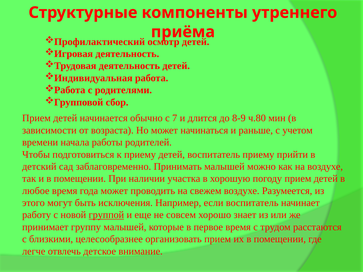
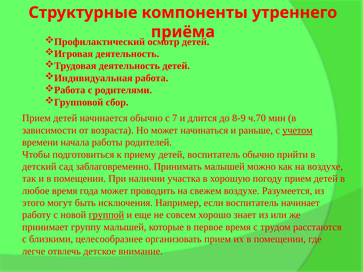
ч.80: ч.80 -> ч.70 (257, 118)
учетом underline: none -> present (298, 130)
воспитатель приему: приему -> обычно (258, 155)
